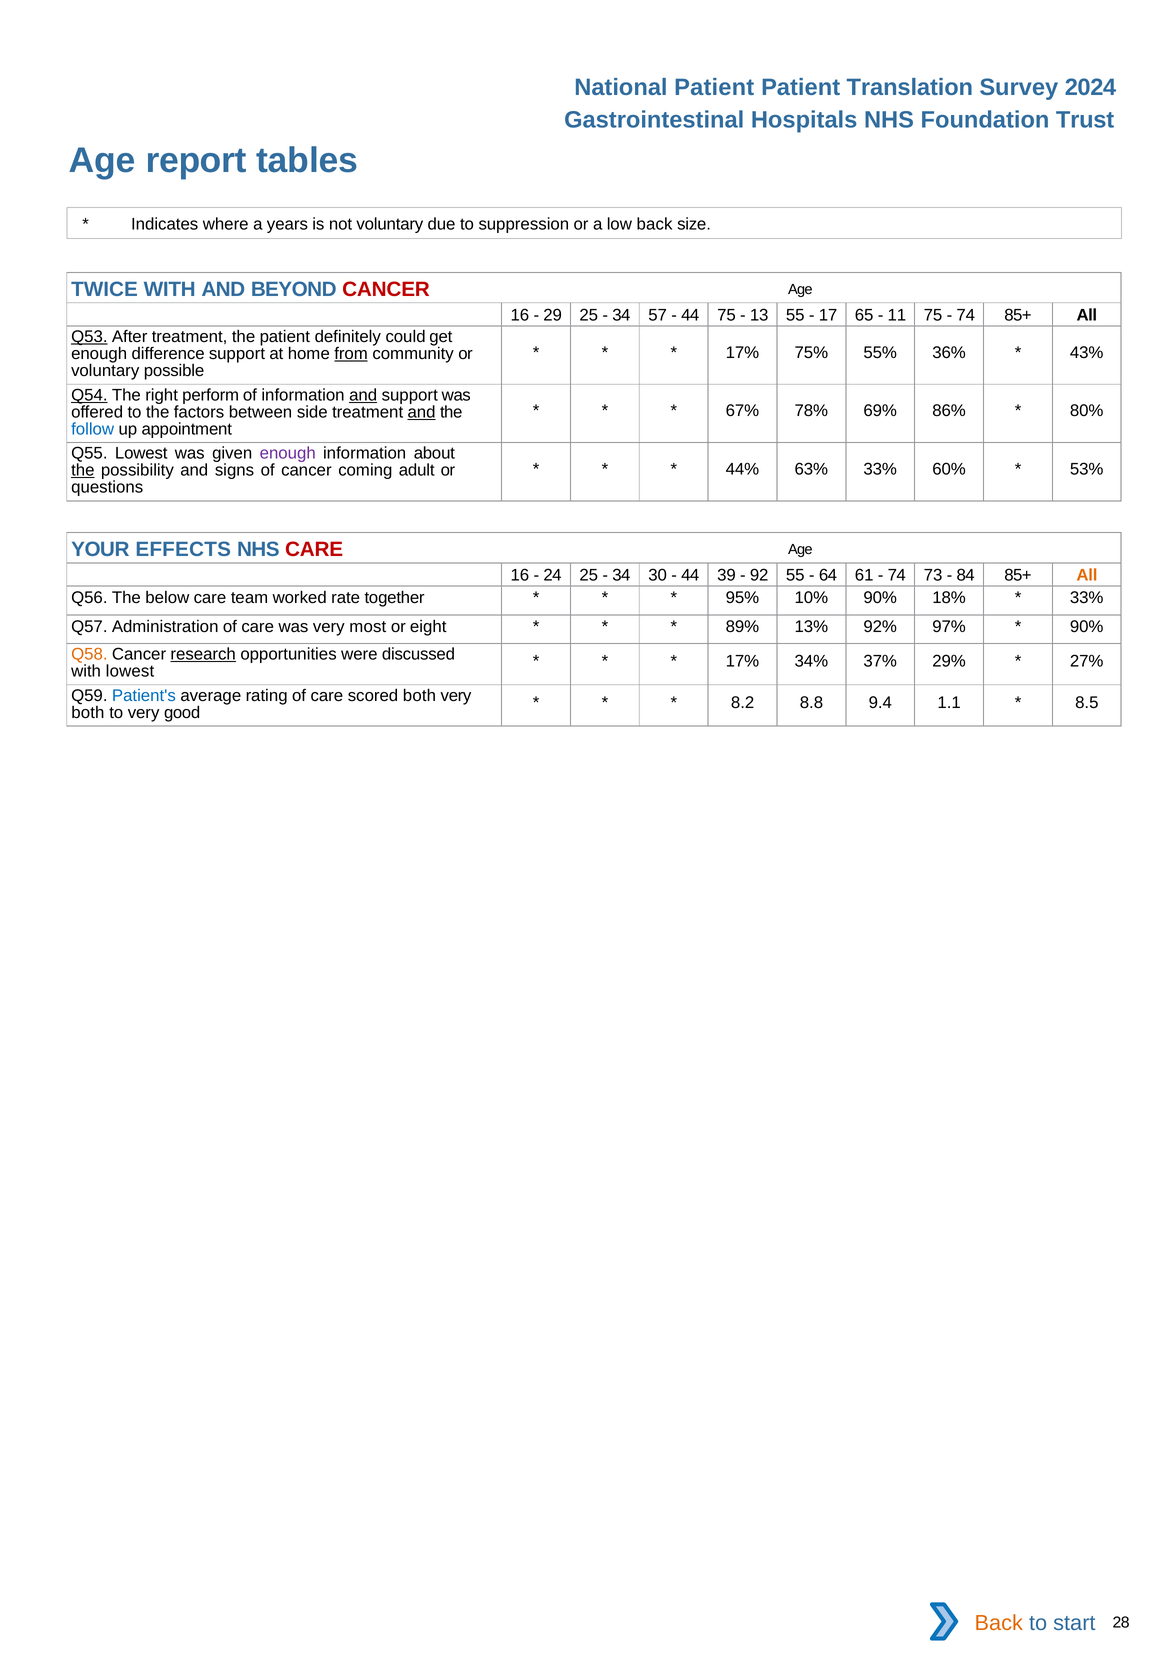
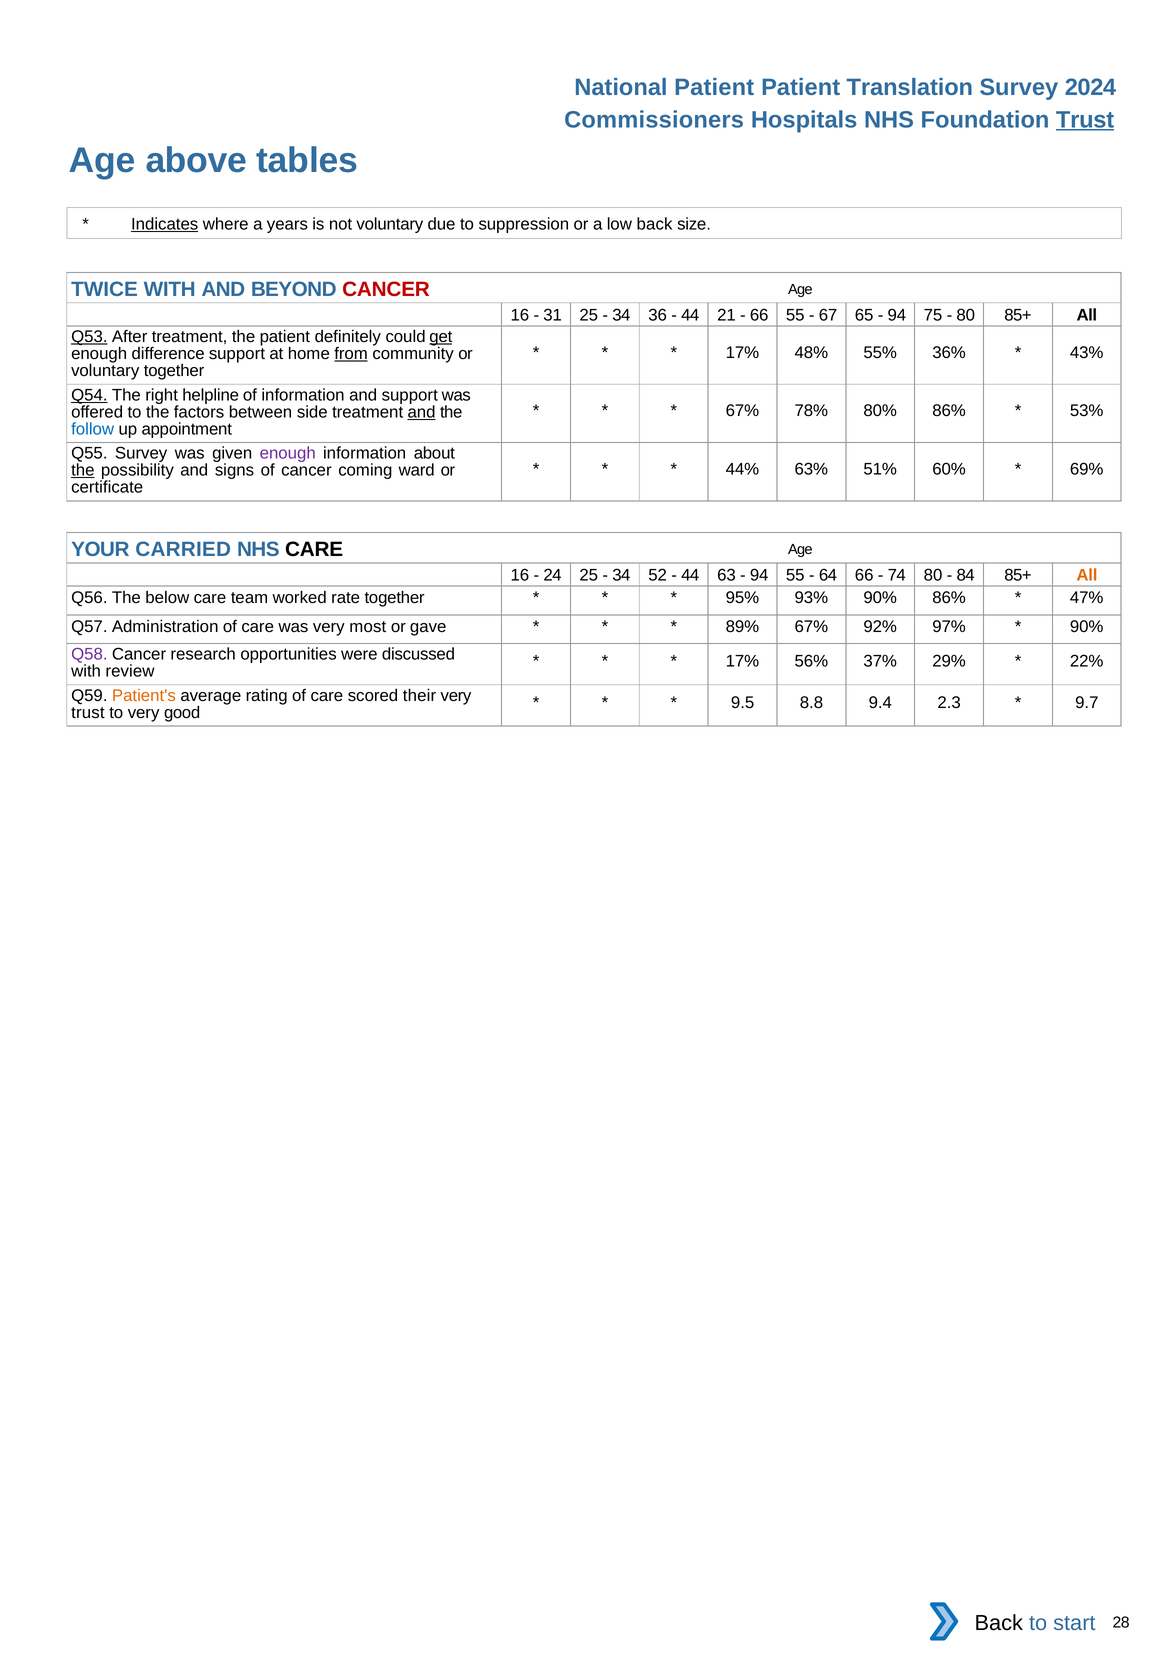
Gastrointestinal: Gastrointestinal -> Commissioners (654, 120)
Trust underline: none -> present (1085, 120)
report: report -> above (196, 161)
Indicates underline: none -> present (165, 224)
29: 29 -> 31 (553, 315)
57: 57 -> 36 (658, 315)
44 75: 75 -> 21 (726, 315)
13: 13 -> 66 (759, 315)
17: 17 -> 67 (828, 315)
11: 11 -> 94 (897, 315)
74: 74 -> 80 (966, 315)
get underline: none -> present (441, 337)
75%: 75% -> 48% (811, 353)
voluntary possible: possible -> together (174, 371)
perform: perform -> helpline (211, 395)
and underline: present -> none (363, 395)
69%: 69% -> 80% (880, 411)
80%: 80% -> 53% (1087, 411)
Q55 Lowest: Lowest -> Survey (141, 453)
63% 33%: 33% -> 51% (880, 469)
53%: 53% -> 69% (1087, 469)
adult: adult -> ward (417, 470)
questions: questions -> certificate (107, 487)
EFFECTS: EFFECTS -> CARRIED (183, 550)
CARE colour: red -> black (314, 550)
30: 30 -> 52 (658, 575)
39: 39 -> 63 (726, 575)
92: 92 -> 94 (759, 575)
64 61: 61 -> 66 (864, 575)
74 73: 73 -> 80 (933, 575)
10%: 10% -> 93% (811, 598)
90% 18%: 18% -> 86% (949, 598)
33%: 33% -> 47% (1087, 598)
eight: eight -> gave (428, 627)
89% 13%: 13% -> 67% (811, 627)
Q58 colour: orange -> purple (89, 654)
research underline: present -> none (203, 654)
34%: 34% -> 56% (811, 662)
27%: 27% -> 22% (1087, 662)
with lowest: lowest -> review (130, 671)
Patient's colour: blue -> orange (144, 696)
scored both: both -> their (419, 696)
8.2: 8.2 -> 9.5 (743, 703)
1.1: 1.1 -> 2.3 (949, 703)
8.5: 8.5 -> 9.7 (1087, 703)
both: both -> trust (88, 713)
Back colour: orange -> black (999, 1623)
